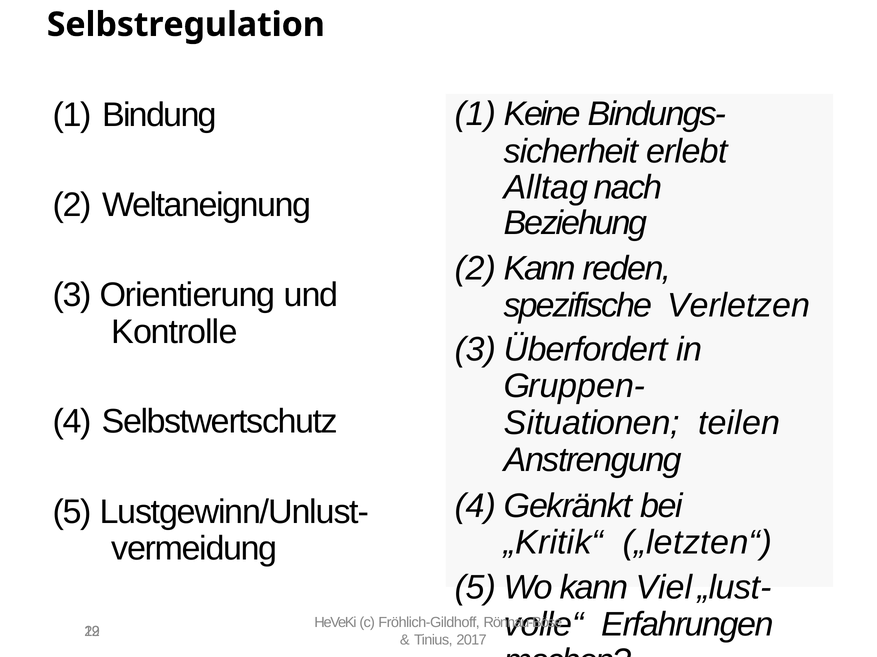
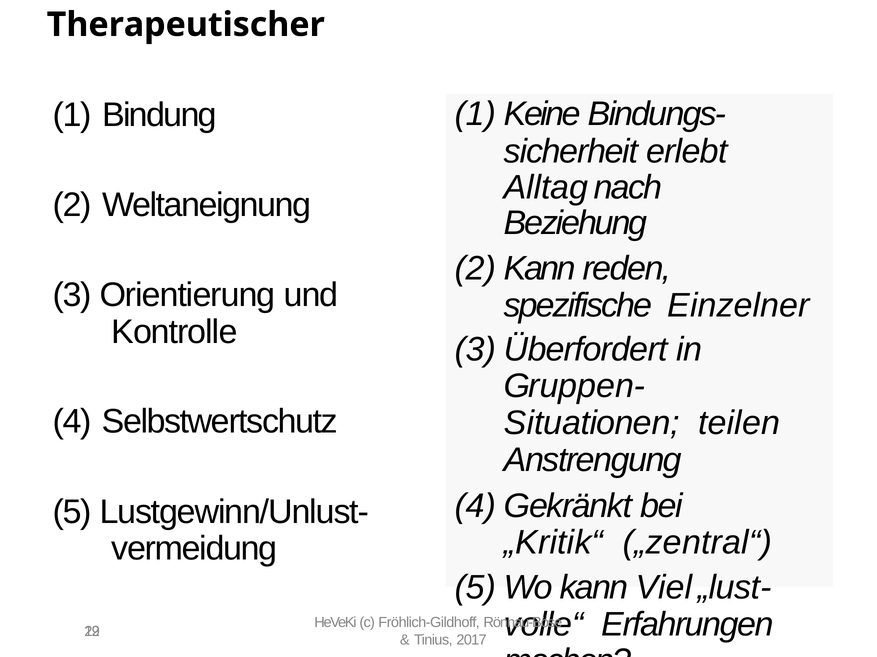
Selbstregulation: Selbstregulation -> Therapeutischer (186, 25)
Verletzen: Verletzen -> Einzelner (739, 306)
„letzten“: „letzten“ -> „zentral“ (697, 543)
